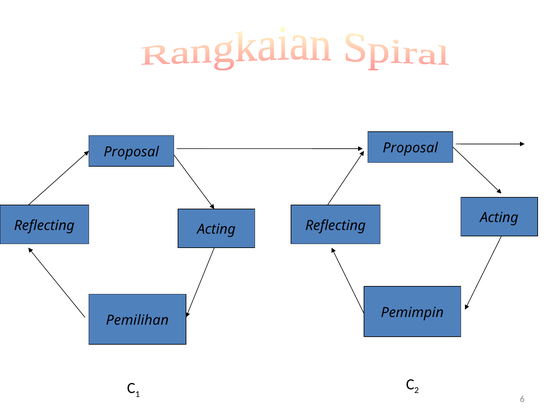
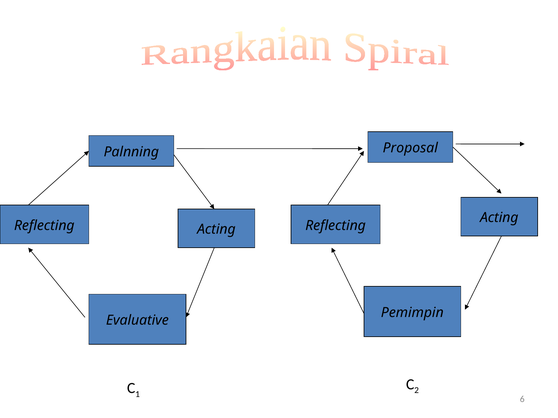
Proposal: Proposal -> Palnning (131, 152)
Pemilihan: Pemilihan -> Evaluative (137, 321)
